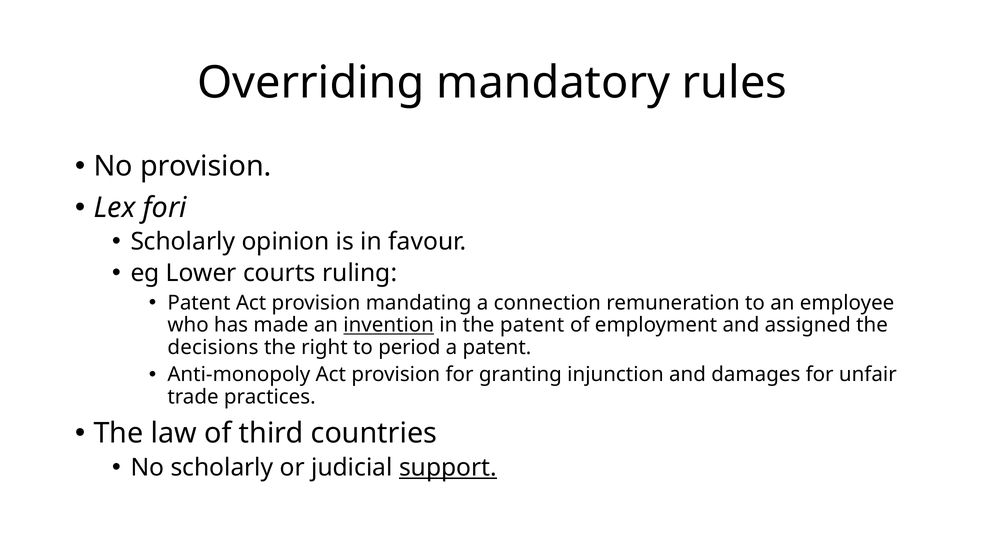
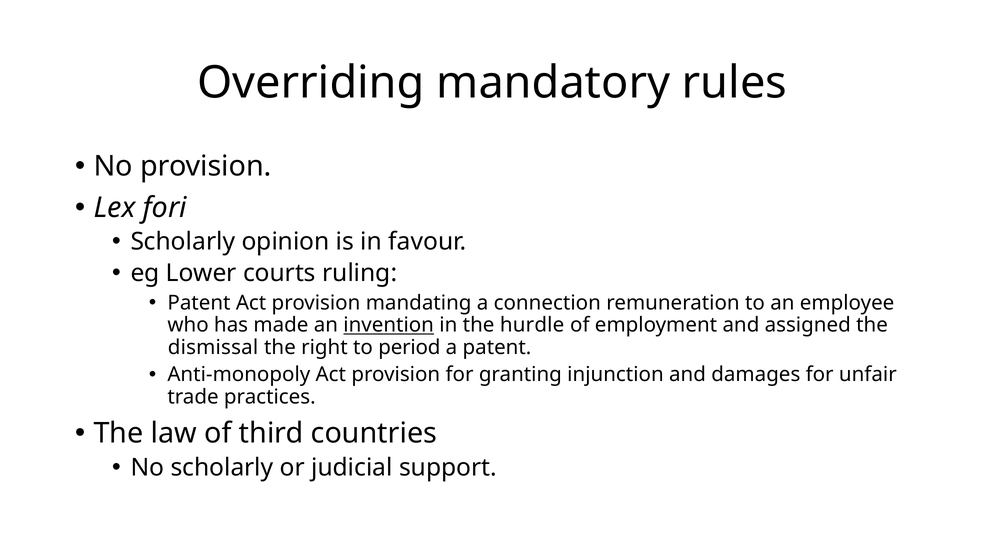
the patent: patent -> hurdle (532, 325)
decisions: decisions -> dismissal (213, 347)
support underline: present -> none (448, 468)
